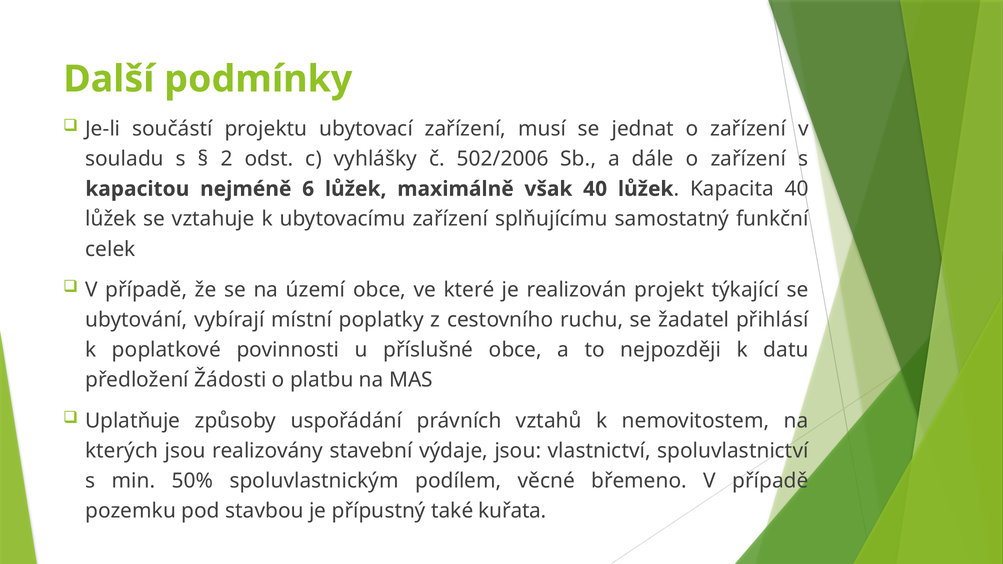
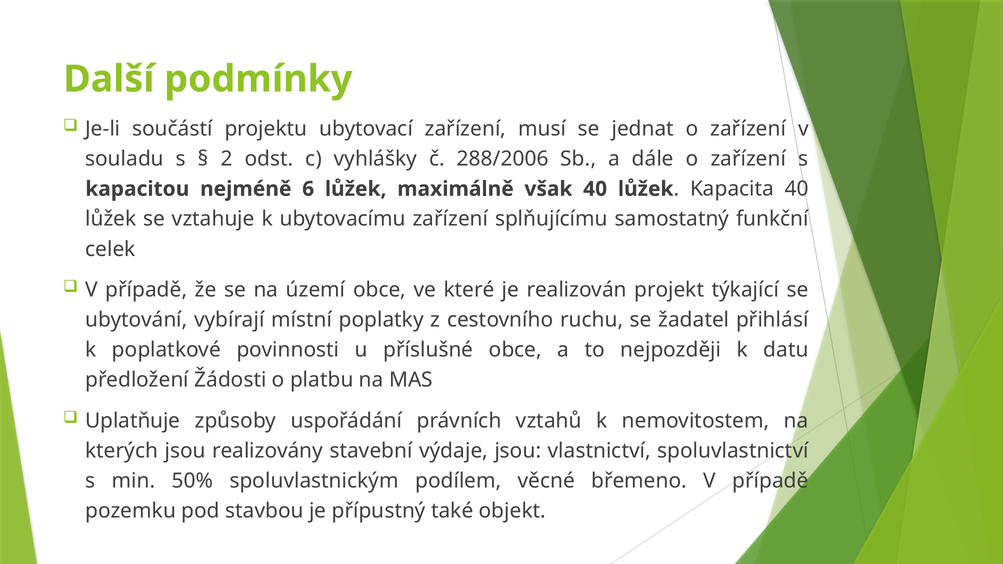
502/2006: 502/2006 -> 288/2006 (503, 159)
kuřata: kuřata -> objekt (512, 511)
